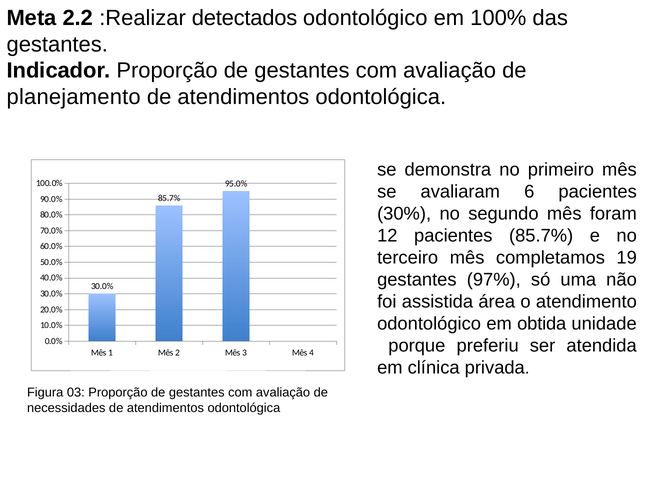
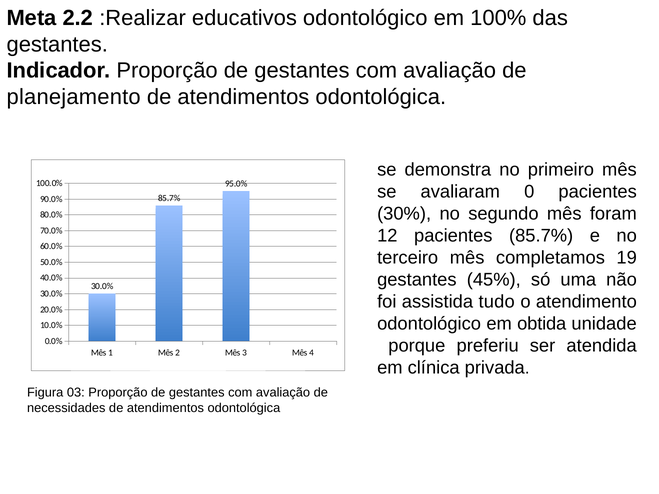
detectados: detectados -> educativos (244, 18)
6: 6 -> 0 (529, 192)
97%: 97% -> 45% (494, 280)
área: área -> tudo (497, 302)
